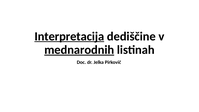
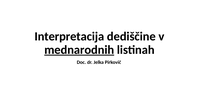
Interpretacija underline: present -> none (69, 36)
